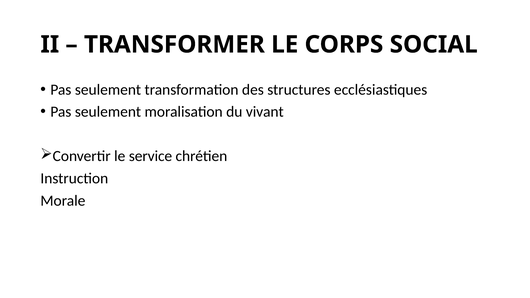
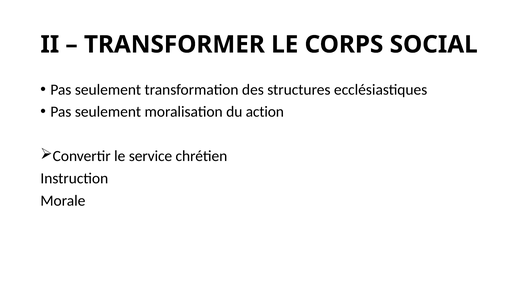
vivant: vivant -> action (265, 112)
